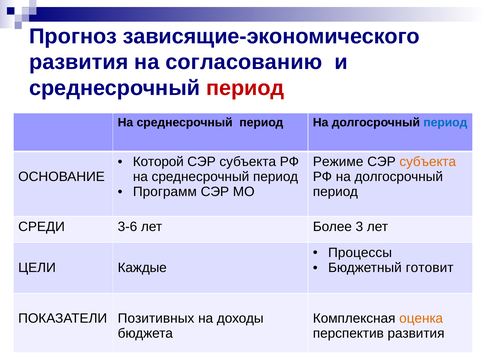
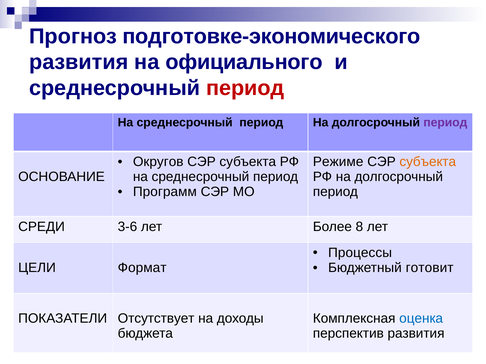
зависящие-экономического: зависящие-экономического -> подготовке-экономического (271, 36)
согласованию: согласованию -> официального (244, 62)
период colour: blue -> purple (445, 123)
Которой: Которой -> Округов (158, 162)
3: 3 -> 8 (359, 227)
Каждые: Каждые -> Формат (142, 268)
Позитивных: Позитивных -> Отсутствует (156, 319)
оценка colour: orange -> blue (421, 319)
